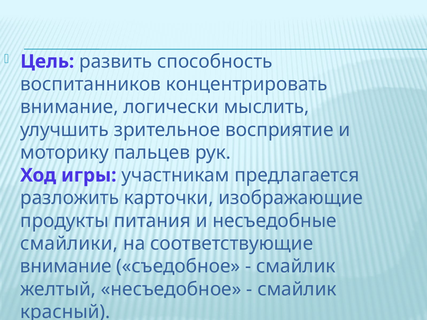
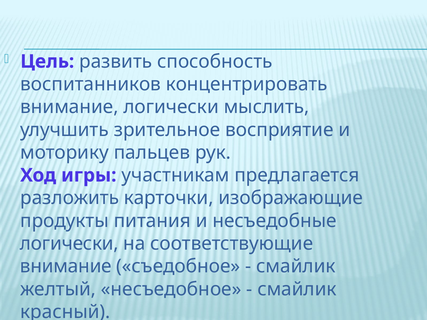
смайлики: смайлики -> логически (69, 244)
